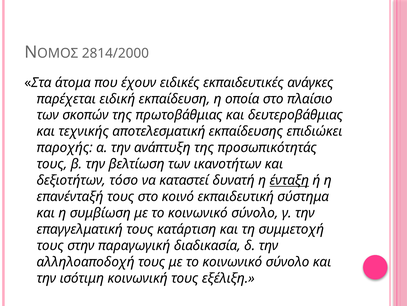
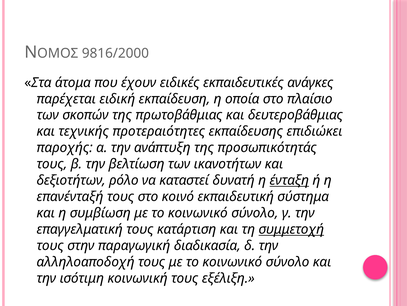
2814/2000: 2814/2000 -> 9816/2000 (115, 53)
αποτελεσματική: αποτελεσματική -> προτεραιότητες (159, 131)
τόσο: τόσο -> ρόλο (124, 180)
συμμετοχή underline: none -> present (291, 229)
